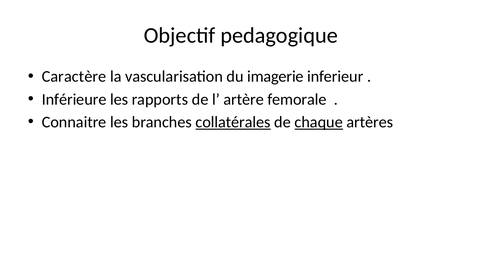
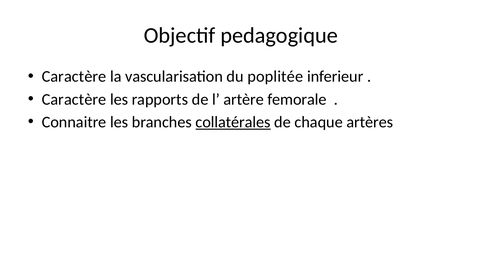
imagerie: imagerie -> poplitée (275, 77)
Inférieure: Inférieure -> Caractère (74, 99)
chaque underline: present -> none (319, 122)
